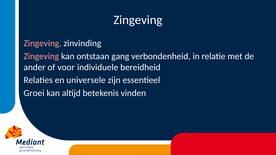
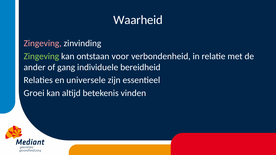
Zingeving: Zingeving -> Waarheid (138, 20)
Zingeving colour: pink -> light green (41, 56)
gang: gang -> voor (120, 56)
voor: voor -> gang (66, 67)
